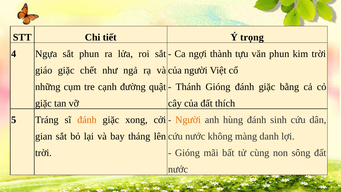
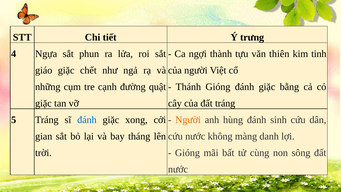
trọng: trọng -> trưng (252, 37)
văn phun: phun -> thiên (279, 54)
kim trời: trời -> tinh (319, 54)
đất thích: thích -> tráng (225, 103)
đánh colour: orange -> blue (87, 120)
